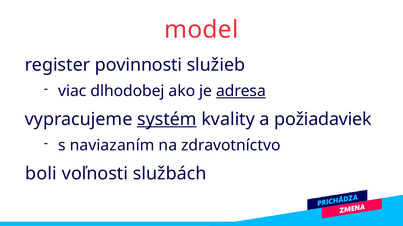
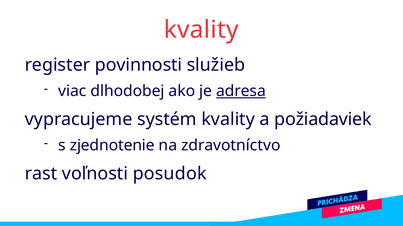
model: model -> kvality (201, 30)
systém underline: present -> none (167, 120)
naviazaním: naviazaním -> zjednotenie (112, 146)
boli: boli -> rast (41, 174)
službách: službách -> posudok (170, 174)
